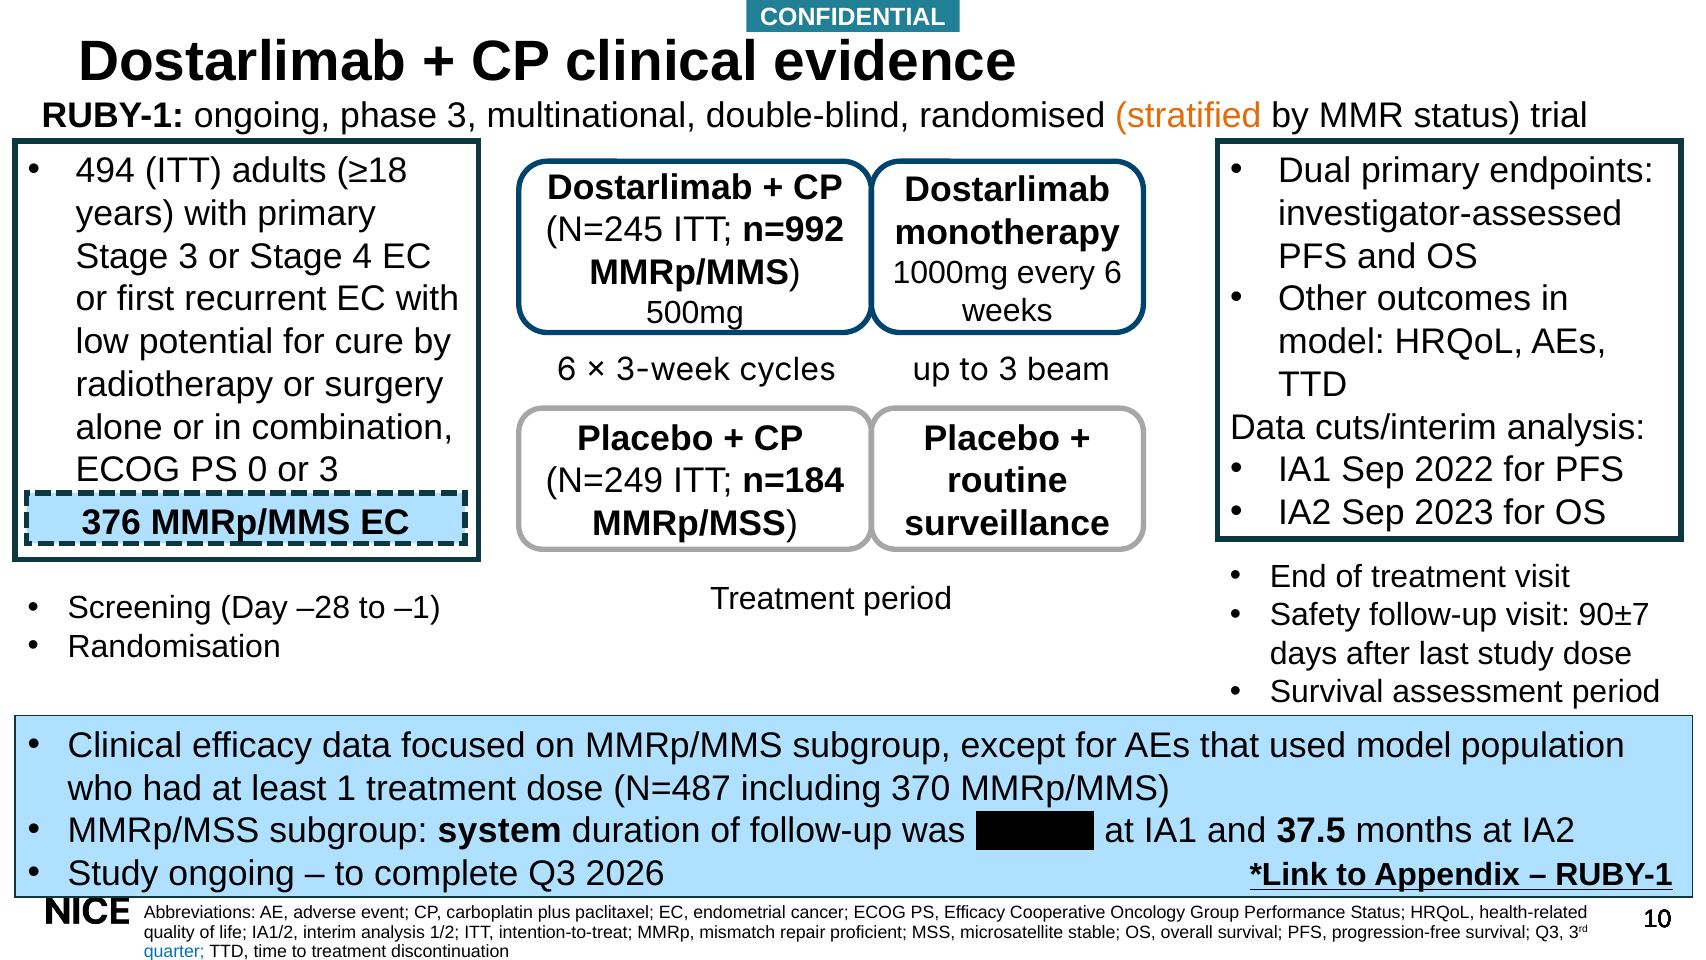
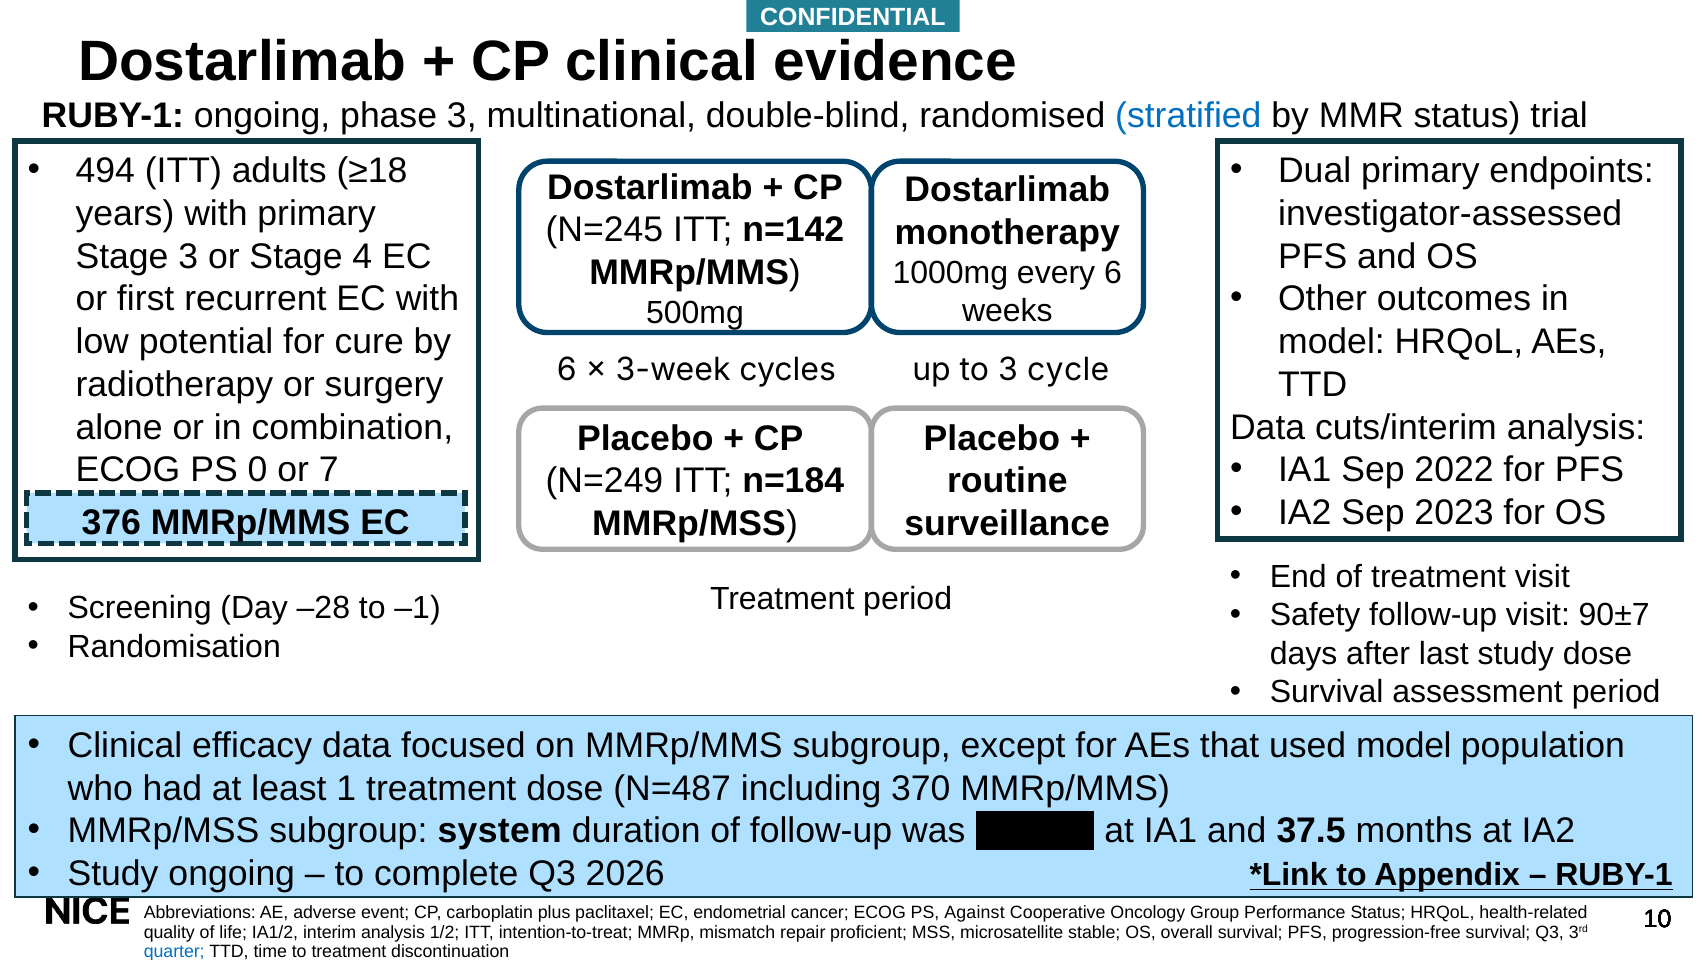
stratified colour: orange -> blue (1188, 116)
n=992: n=992 -> n=142 (793, 230)
beam: beam -> cycle (1068, 370)
or 3: 3 -> 7 (329, 470)
PS Efficacy: Efficacy -> Against (975, 913)
